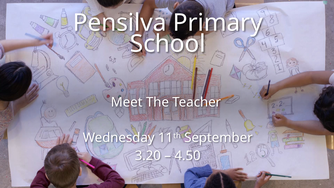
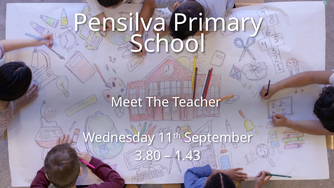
3.20: 3.20 -> 3.80 (148, 156)
4.50: 4.50 -> 1.43 (188, 156)
